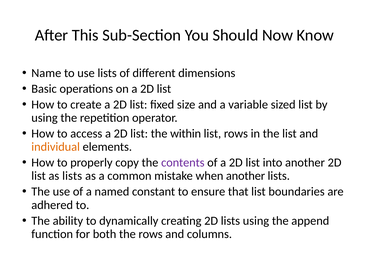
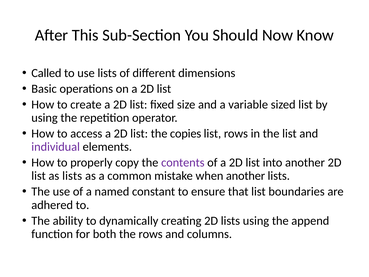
Name: Name -> Called (46, 73)
within: within -> copies (186, 133)
individual colour: orange -> purple (56, 147)
